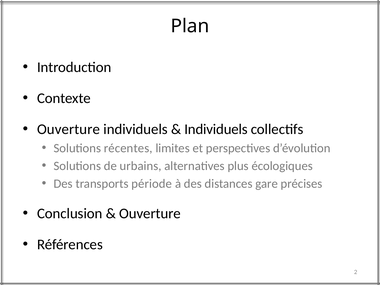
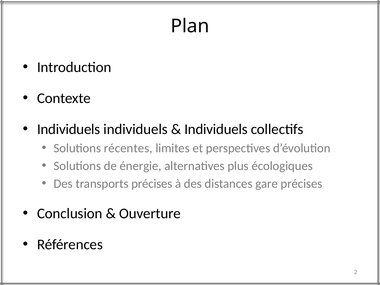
Ouverture: Ouverture -> Individuels (69, 129)
urbains: urbains -> énergie (141, 166)
transports période: période -> précises (152, 184)
